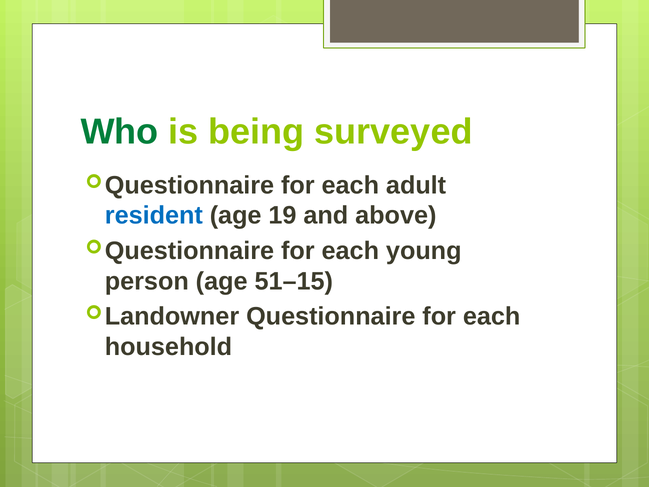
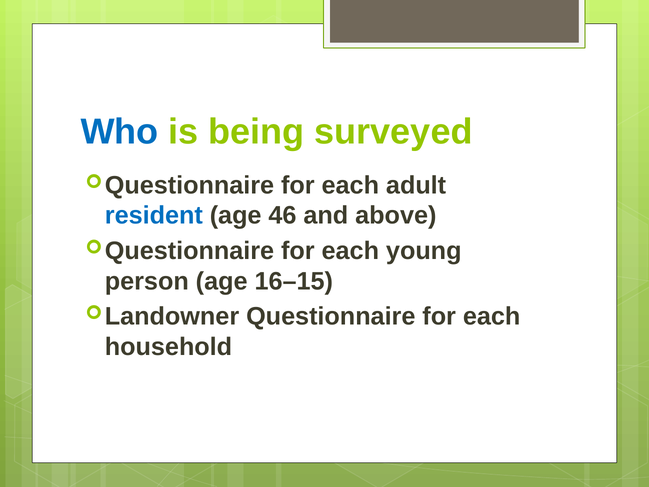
Who colour: green -> blue (119, 132)
19: 19 -> 46 (282, 215)
51–15: 51–15 -> 16–15 (294, 281)
